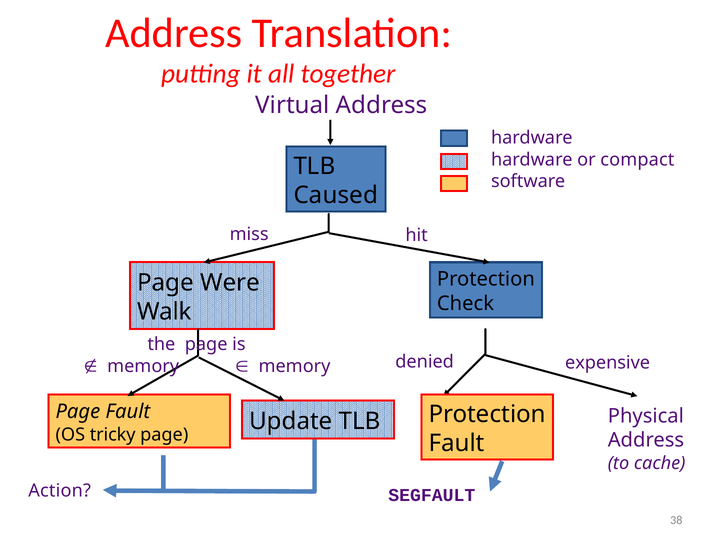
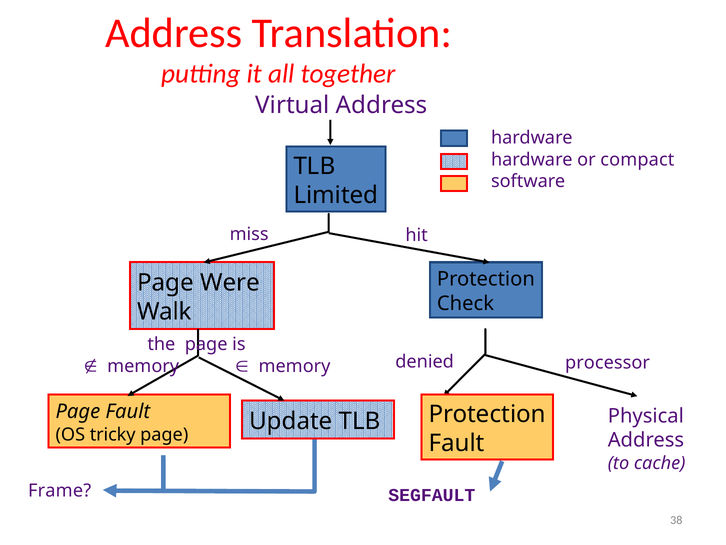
Caused: Caused -> Limited (336, 195)
expensive: expensive -> processor (608, 362)
Action: Action -> Frame (60, 490)
